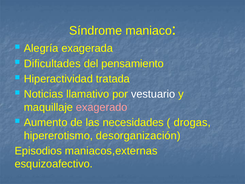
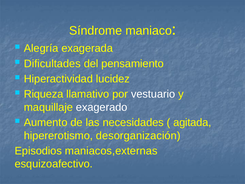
tratada: tratada -> lucidez (113, 79)
Noticias: Noticias -> Riqueza (44, 94)
exagerado colour: pink -> white (102, 107)
drogas: drogas -> agitada (192, 122)
